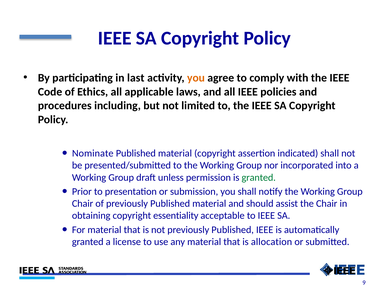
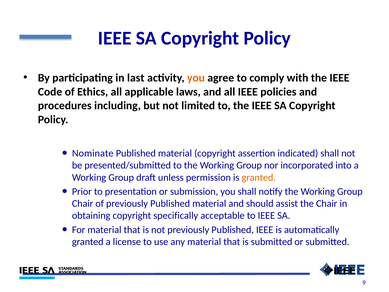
granted colour: green -> orange (259, 177)
essentiality: essentiality -> specifically (176, 215)
is allocation: allocation -> submitted (272, 242)
